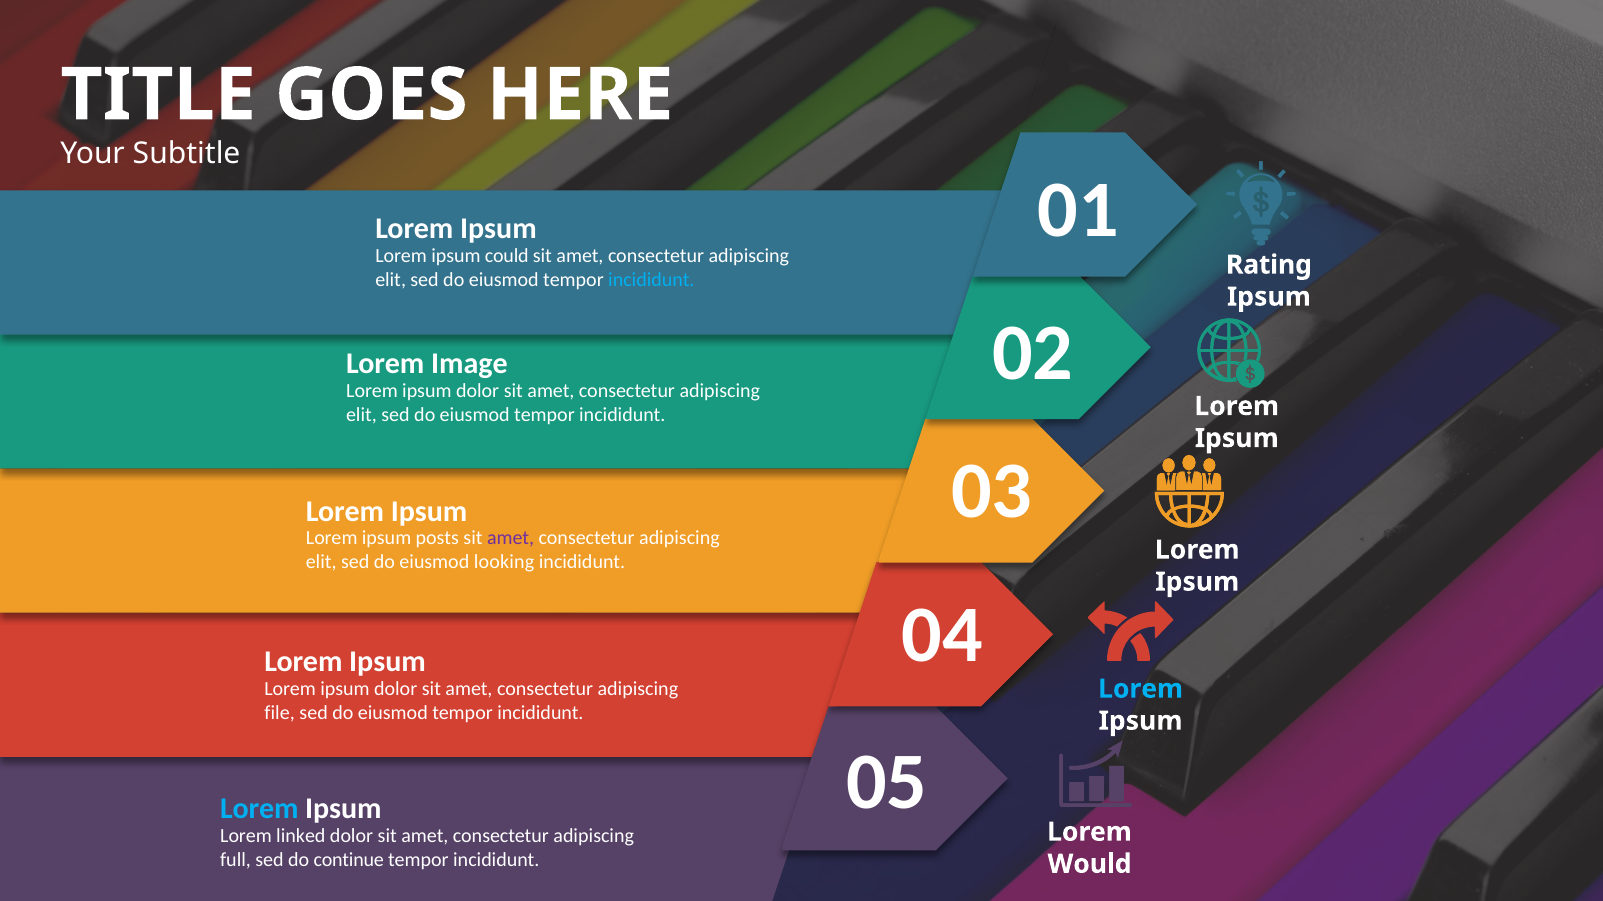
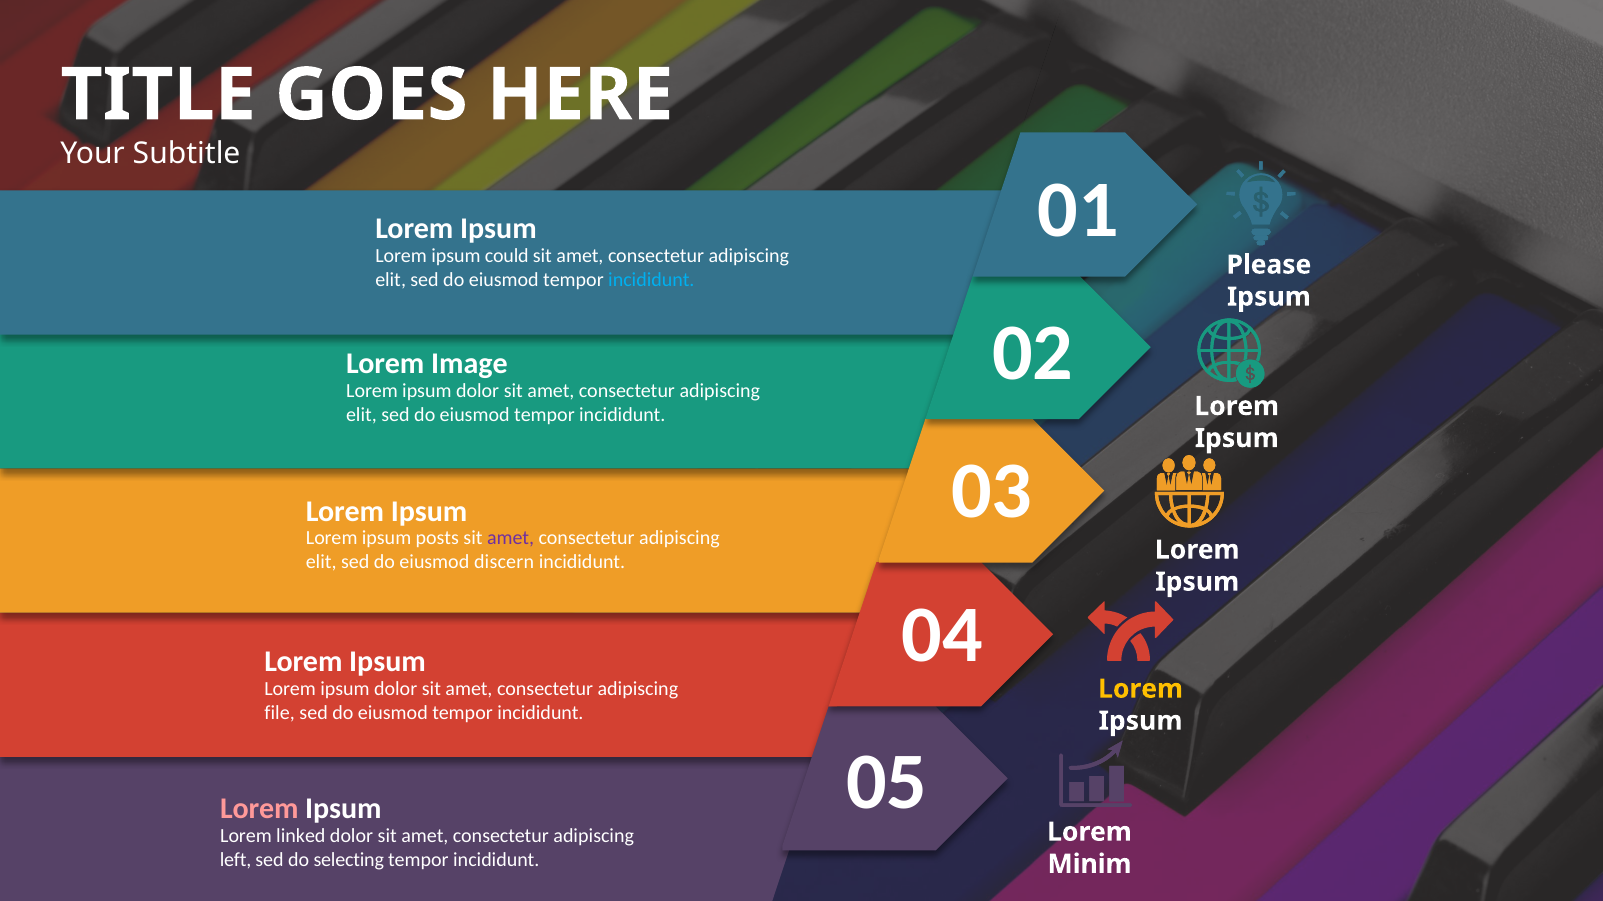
Rating: Rating -> Please (1269, 265)
looking: looking -> discern (504, 563)
Lorem colour: light blue -> yellow (1141, 689)
Lorem colour: light blue -> pink (259, 809)
full: full -> left (236, 860)
continue: continue -> selecting (349, 860)
Would: Would -> Minim (1090, 865)
